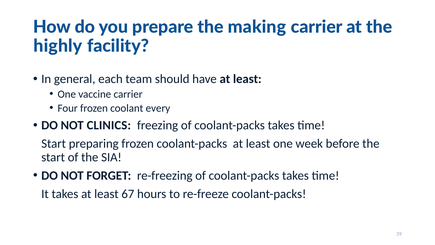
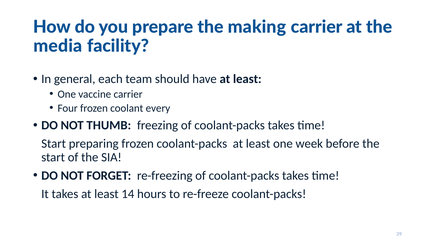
highly: highly -> media (58, 46)
CLINICS: CLINICS -> THUMB (109, 125)
67: 67 -> 14 (128, 194)
